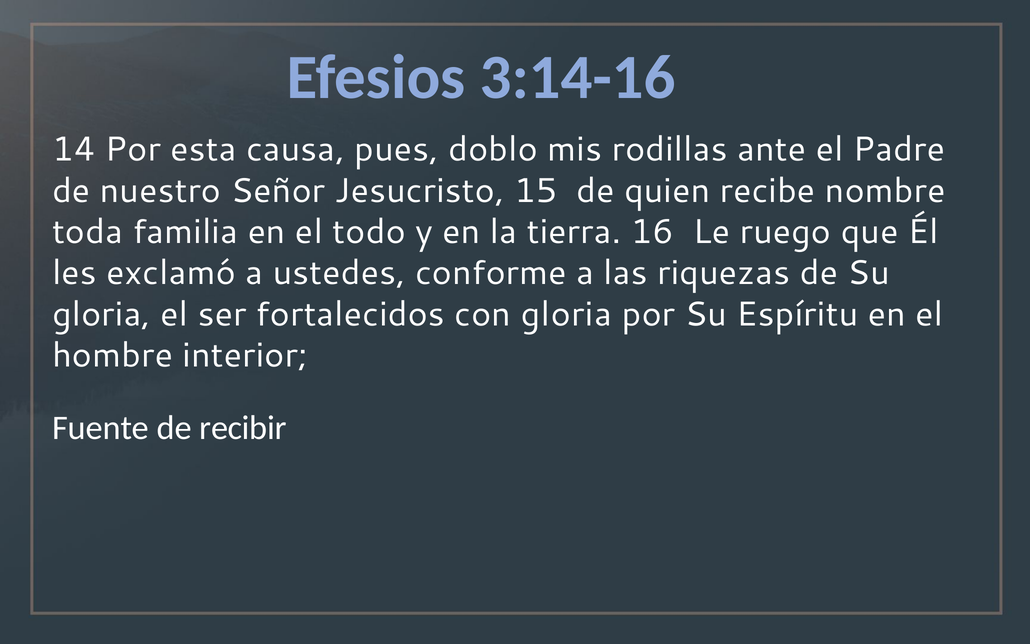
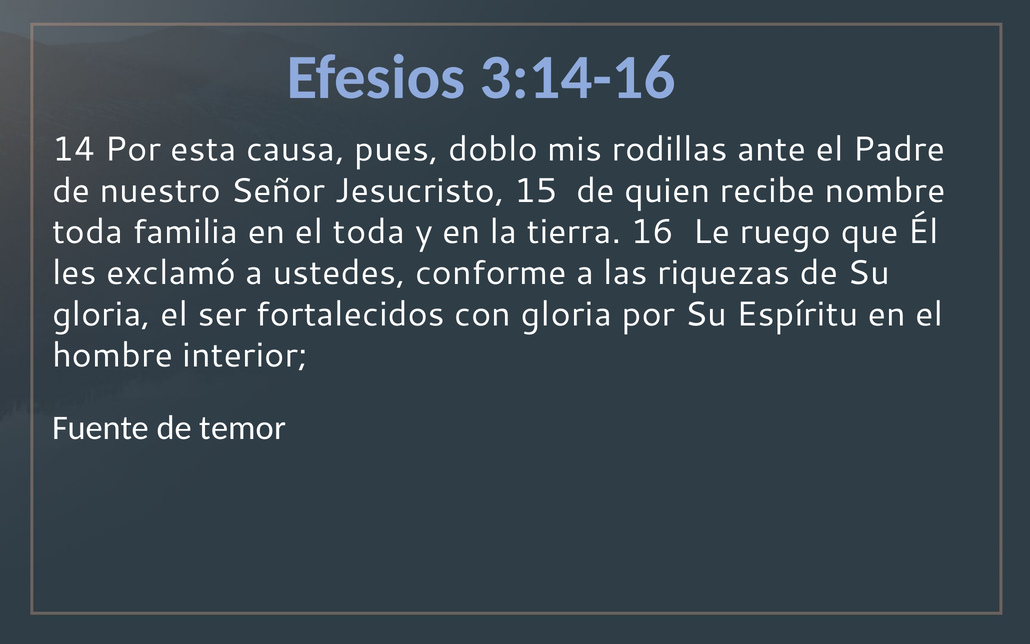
el todo: todo -> toda (369, 232)
recibir: recibir -> temor (243, 428)
